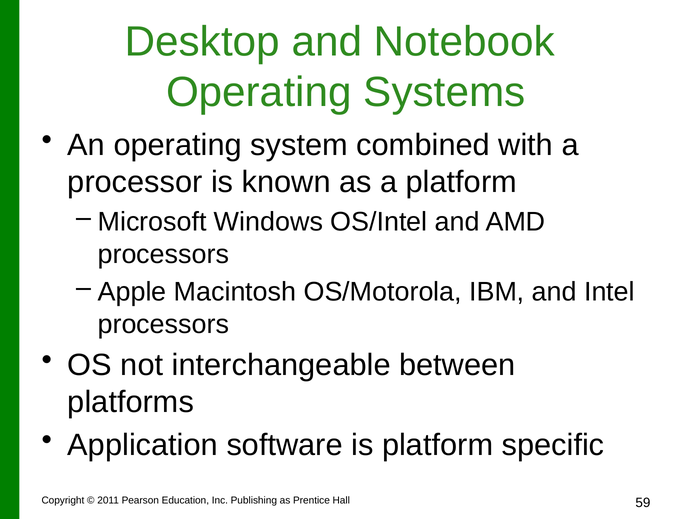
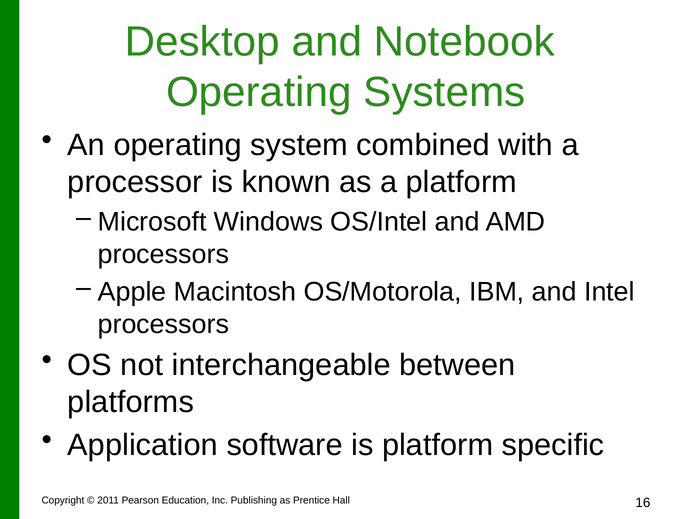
59: 59 -> 16 (643, 503)
